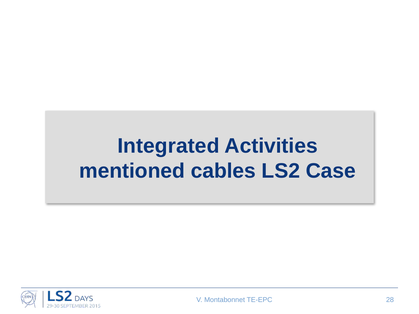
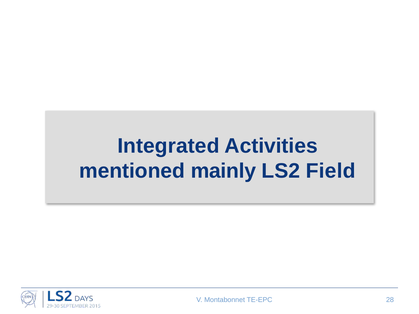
cables: cables -> mainly (223, 171)
Case: Case -> Field (331, 171)
